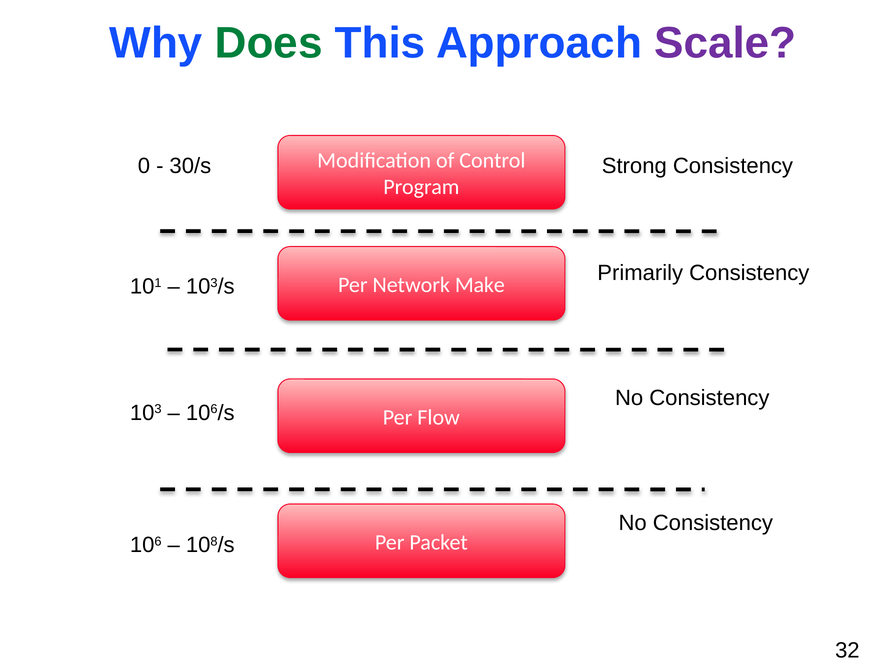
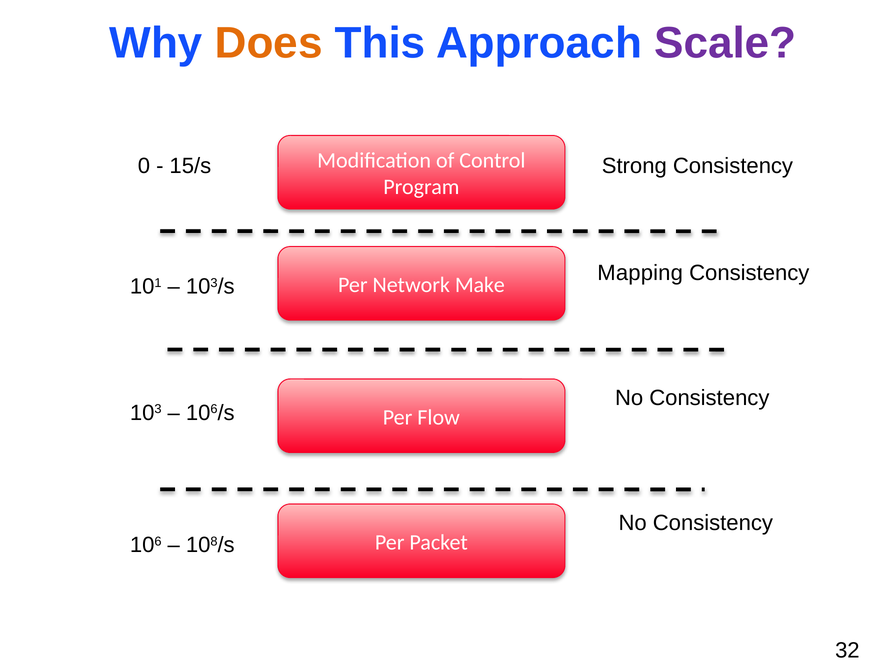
Does colour: green -> orange (269, 43)
30/s: 30/s -> 15/s (190, 166)
Primarily: Primarily -> Mapping (640, 273)
